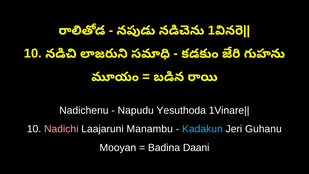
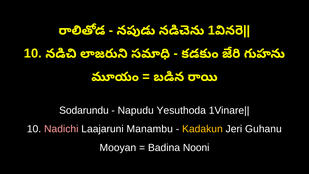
Nadichenu: Nadichenu -> Sodarundu (84, 110)
Kadakun colour: light blue -> yellow (202, 129)
Daani: Daani -> Nooni (196, 147)
